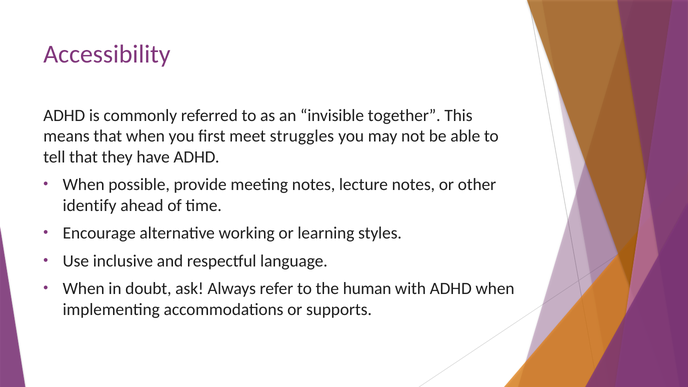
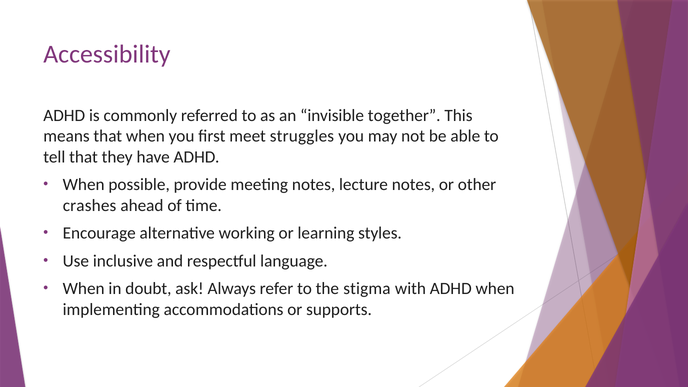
identify: identify -> crashes (90, 205)
human: human -> stigma (367, 289)
